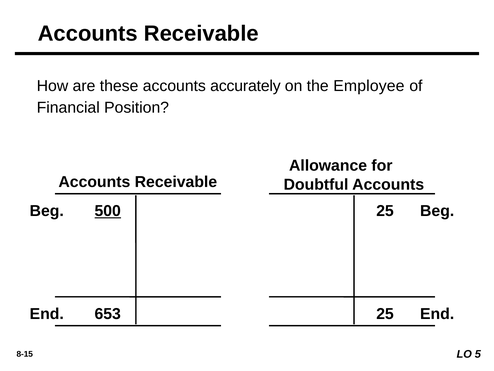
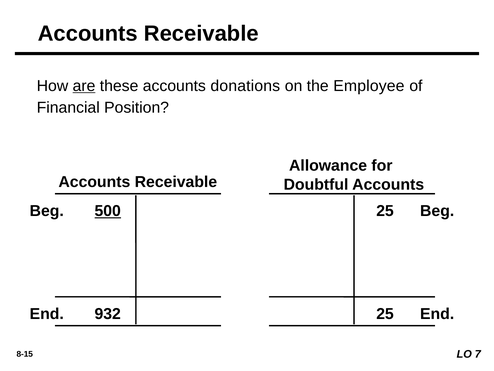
are underline: none -> present (84, 86)
accurately: accurately -> donations (245, 86)
653: 653 -> 932 (108, 314)
5: 5 -> 7 (478, 354)
